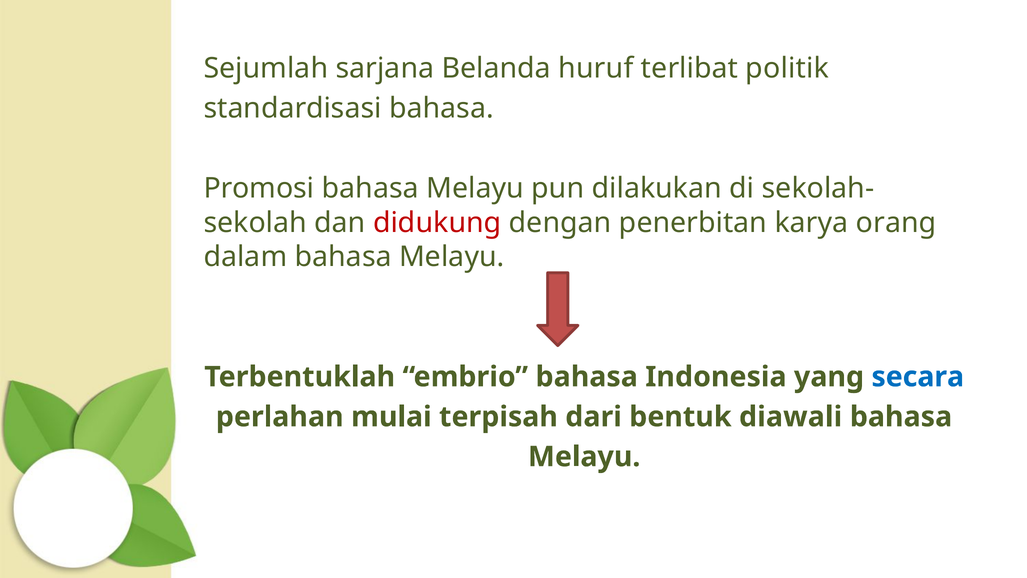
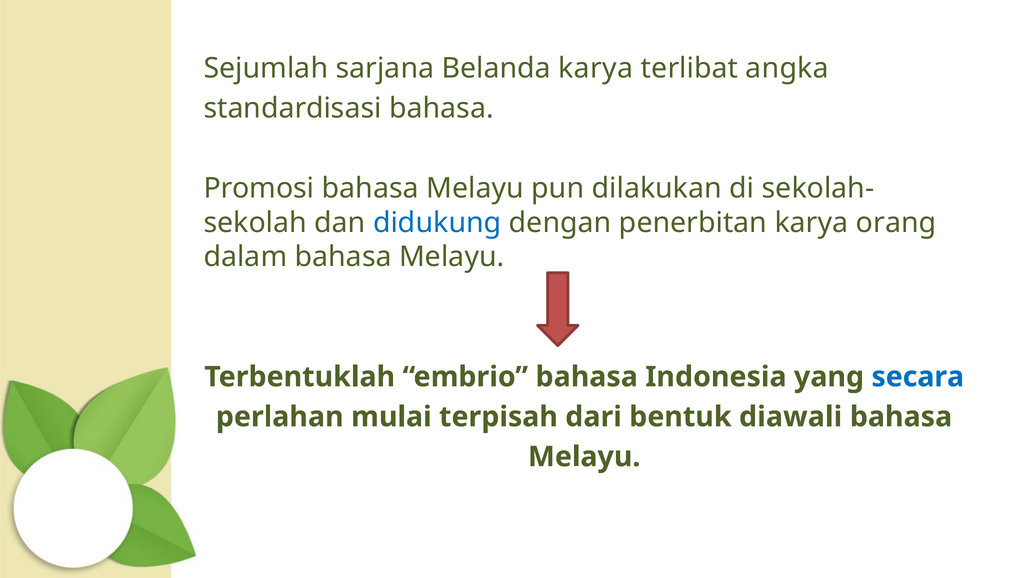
Belanda huruf: huruf -> karya (596, 68)
politik: politik -> angka (787, 68)
didukung colour: red -> blue (437, 223)
